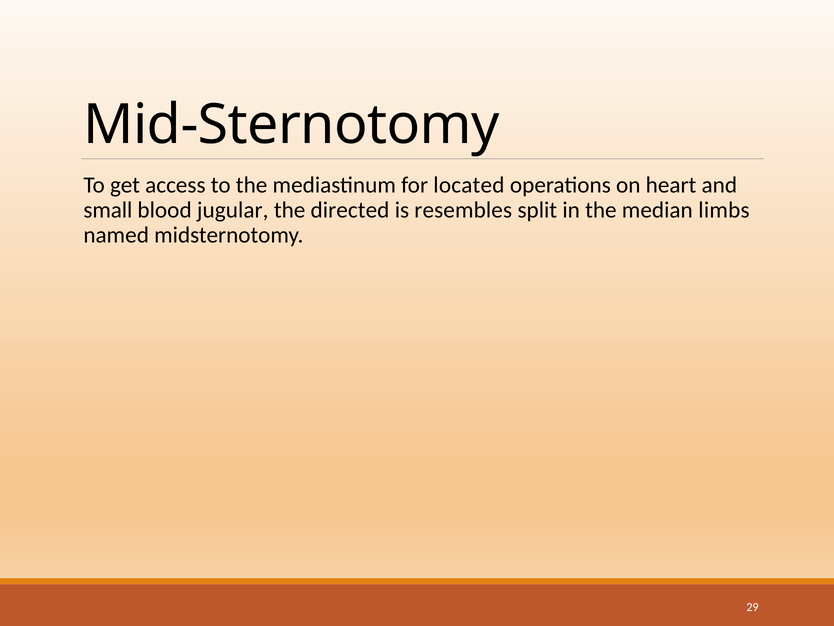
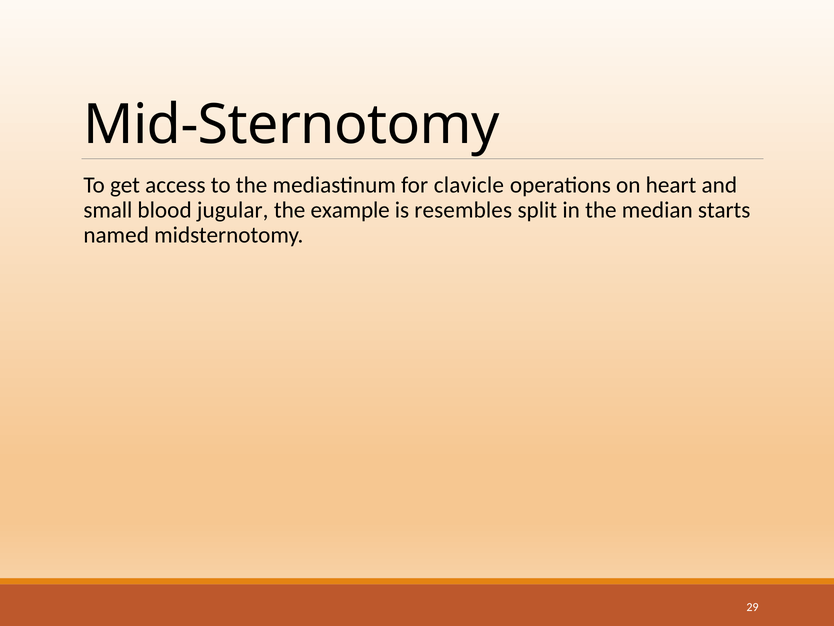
located: located -> clavicle (469, 185)
directed: directed -> example (350, 210)
limbs: limbs -> starts (724, 210)
